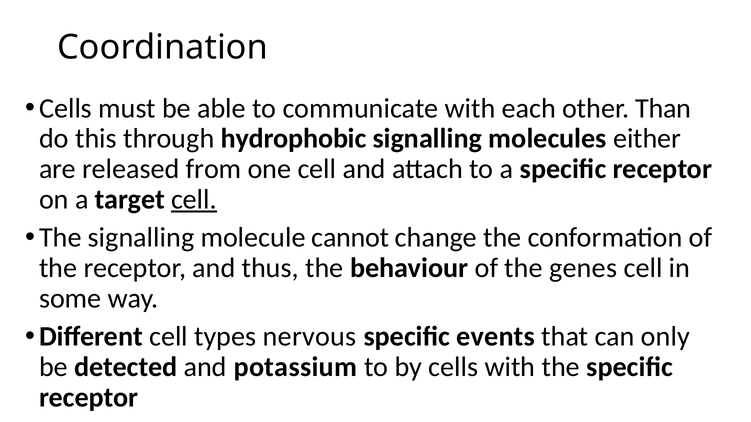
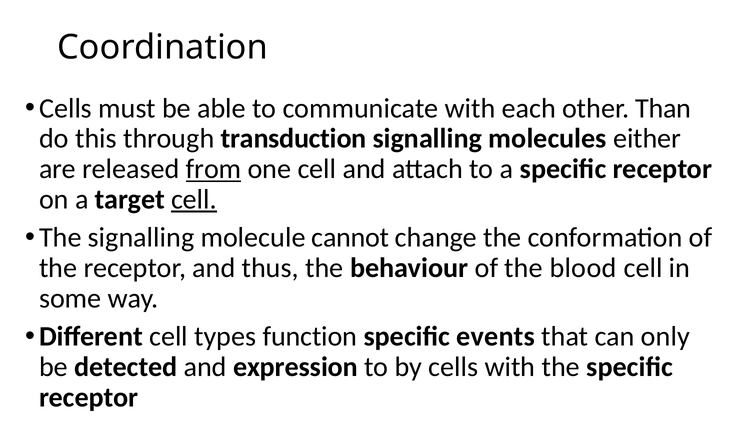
hydrophobic: hydrophobic -> transduction (294, 139)
from underline: none -> present (214, 169)
genes: genes -> blood (583, 268)
nervous: nervous -> function (310, 337)
potassium: potassium -> expression (296, 367)
